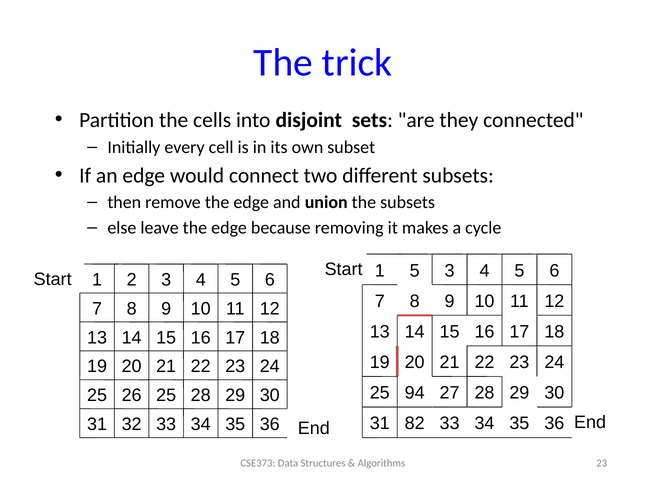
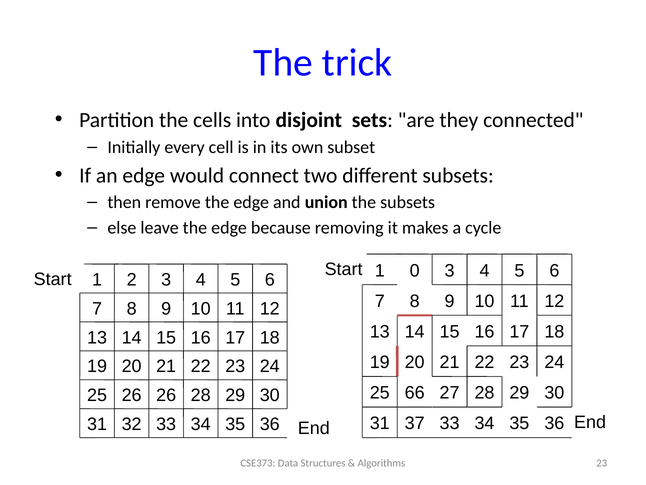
1 5: 5 -> 0 (415, 270)
94: 94 -> 66 (415, 393)
26 25: 25 -> 26 (166, 395)
82: 82 -> 37 (415, 423)
